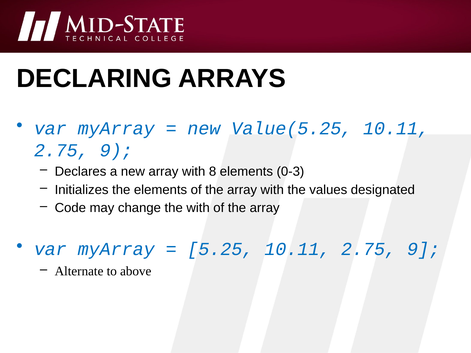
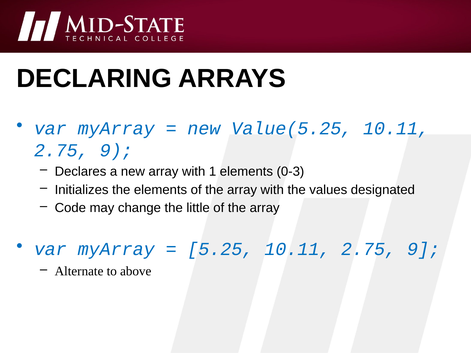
8: 8 -> 1 (213, 172)
the with: with -> little (198, 208)
